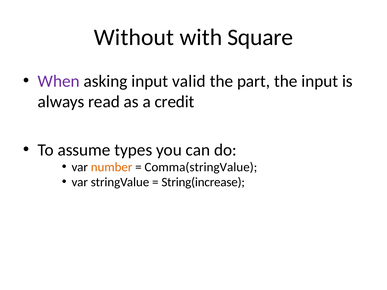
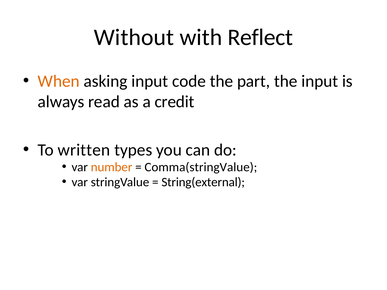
Square: Square -> Reflect (260, 37)
When colour: purple -> orange (59, 81)
valid: valid -> code (189, 81)
assume: assume -> written (84, 150)
String(increase: String(increase -> String(external (203, 182)
